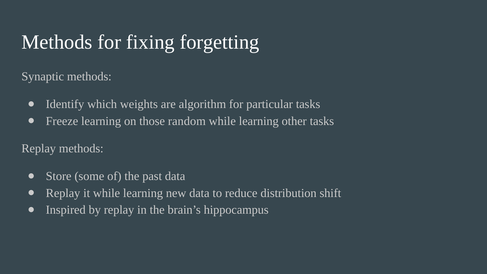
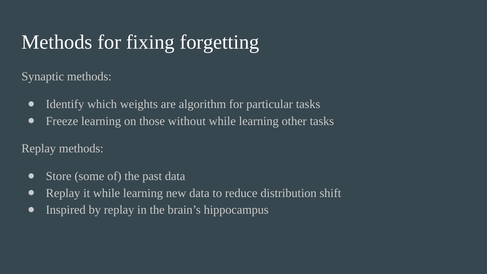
random: random -> without (187, 121)
